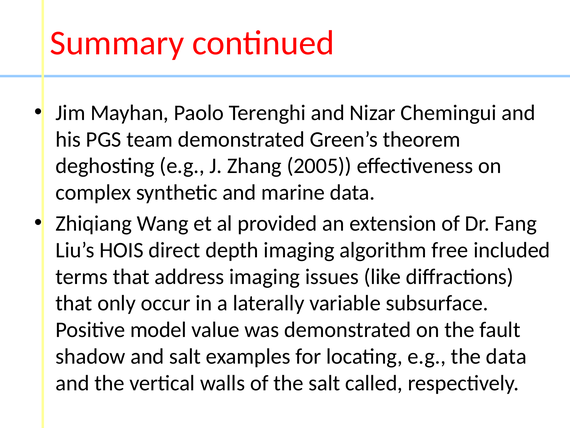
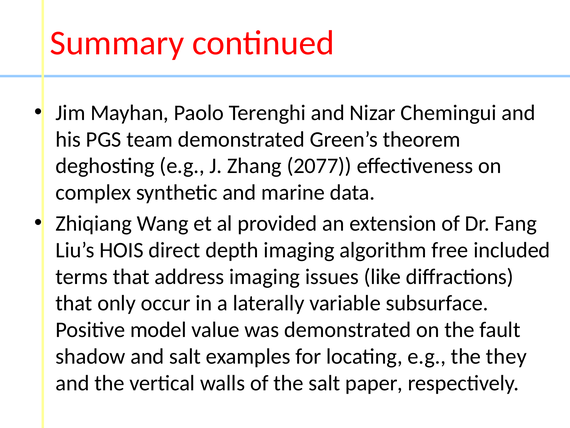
2005: 2005 -> 2077 (319, 166)
the data: data -> they (506, 356)
called: called -> paper (374, 383)
